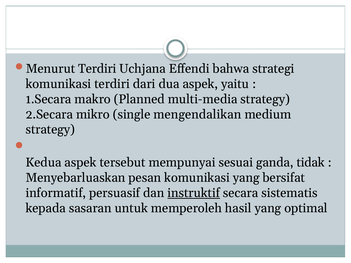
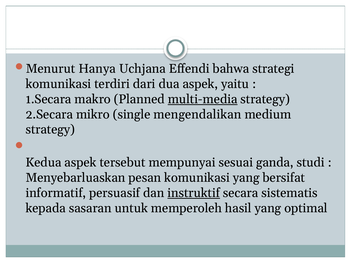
Menurut Terdiri: Terdiri -> Hanya (97, 69)
multi-media underline: none -> present (203, 99)
tidak: tidak -> studi (311, 163)
